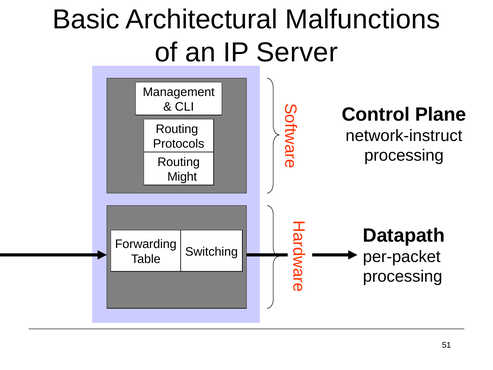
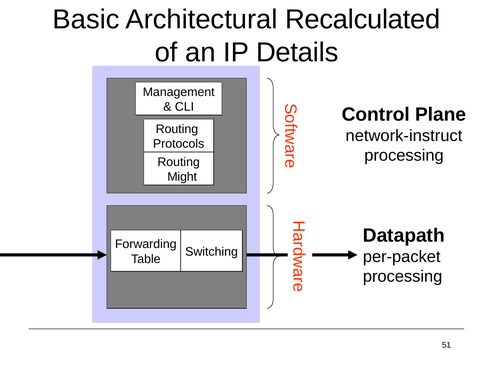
Malfunctions: Malfunctions -> Recalculated (363, 19)
Server: Server -> Details (297, 52)
